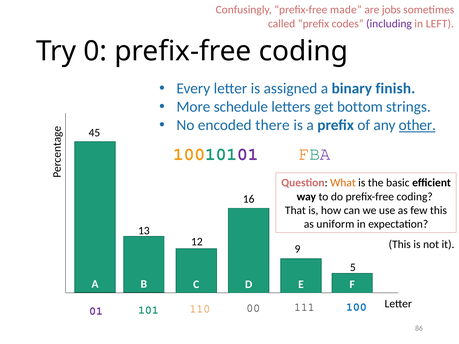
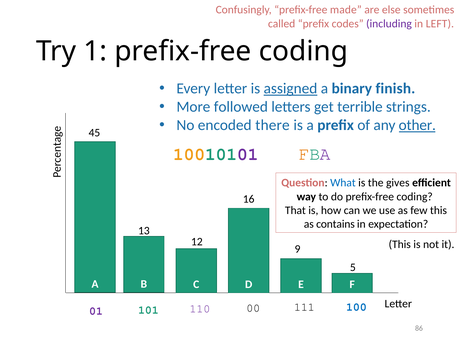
jobs: jobs -> else (391, 10)
0: 0 -> 1 (95, 51)
assigned underline: none -> present (290, 89)
schedule: schedule -> followed (241, 107)
bottom: bottom -> terrible (360, 107)
What colour: orange -> blue (343, 183)
basic: basic -> gives (398, 183)
uniform: uniform -> contains (335, 224)
110 colour: orange -> purple (200, 309)
